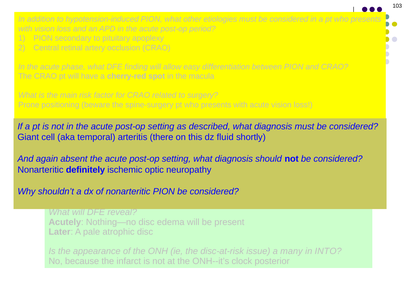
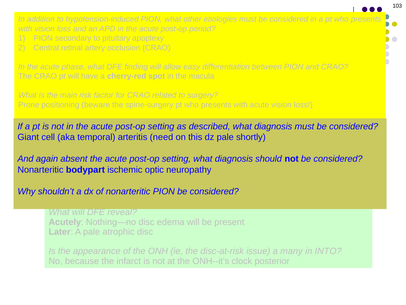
there: there -> need (162, 137)
dz fluid: fluid -> pale (225, 137)
definitely: definitely -> bodypart (85, 170)
